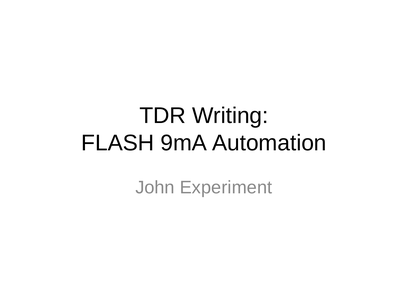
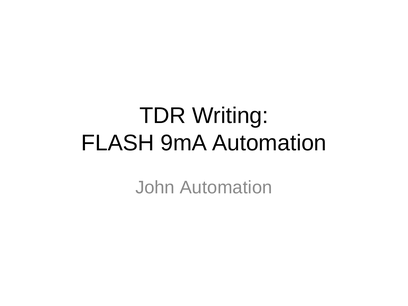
John Experiment: Experiment -> Automation (226, 188)
